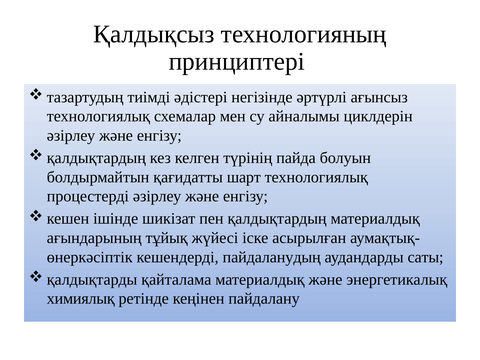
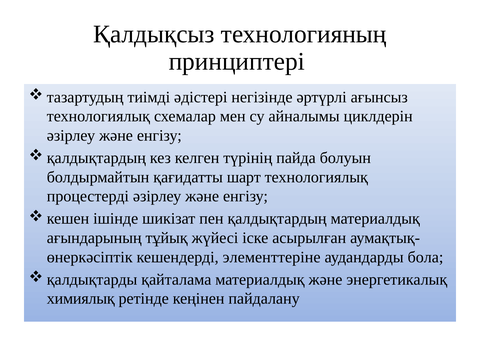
пайдаланудың: пайдаланудың -> элементтеріне (272, 257)
саты: саты -> бола (425, 257)
